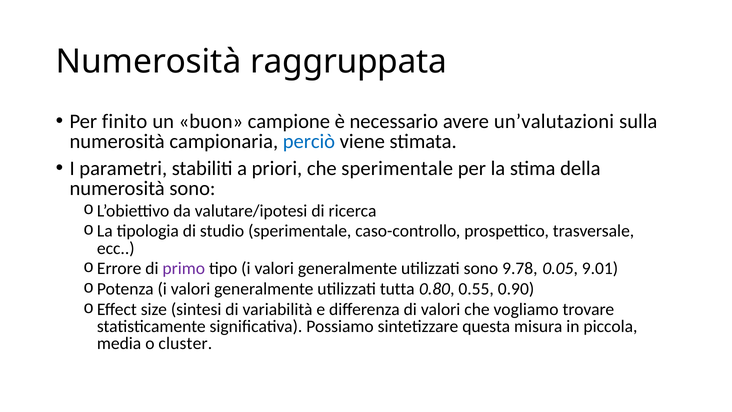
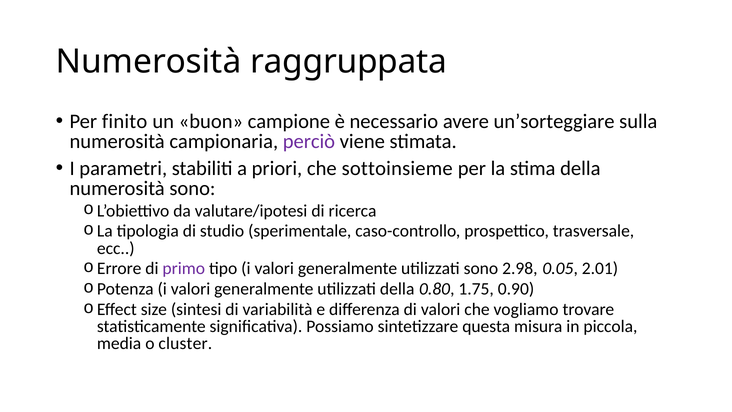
un’valutazioni: un’valutazioni -> un’sorteggiare (554, 122)
perciò colour: blue -> purple (309, 142)
che sperimentale: sperimentale -> sottoinsieme (397, 168)
9.78: 9.78 -> 2.98 (520, 269)
9.01: 9.01 -> 2.01 (600, 269)
utilizzati tutta: tutta -> della (397, 289)
0.55: 0.55 -> 1.75 (476, 289)
